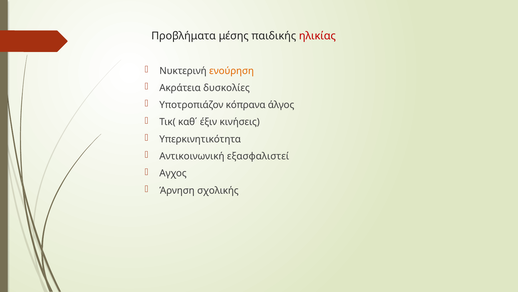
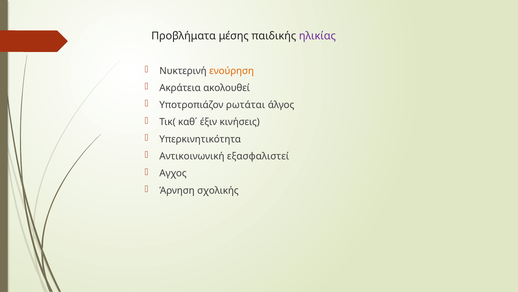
ηλικίας colour: red -> purple (317, 36)
δυσκολίες: δυσκολίες -> ακολουθεί (227, 88)
κόπρανα: κόπρανα -> ρωτάται (246, 105)
